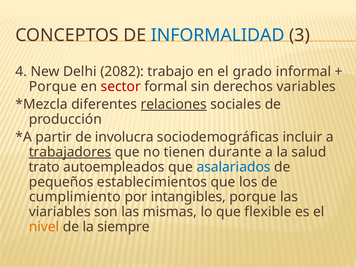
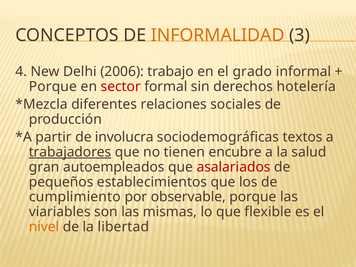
INFORMALIDAD colour: blue -> orange (218, 35)
2082: 2082 -> 2006 (122, 72)
variables: variables -> hotelería (306, 87)
relaciones underline: present -> none (174, 104)
incluir: incluir -> textos (303, 137)
durante: durante -> encubre (235, 152)
trato: trato -> gran (44, 167)
asalariados colour: blue -> red (234, 167)
intangibles: intangibles -> observable (188, 197)
siempre: siempre -> libertad (123, 227)
